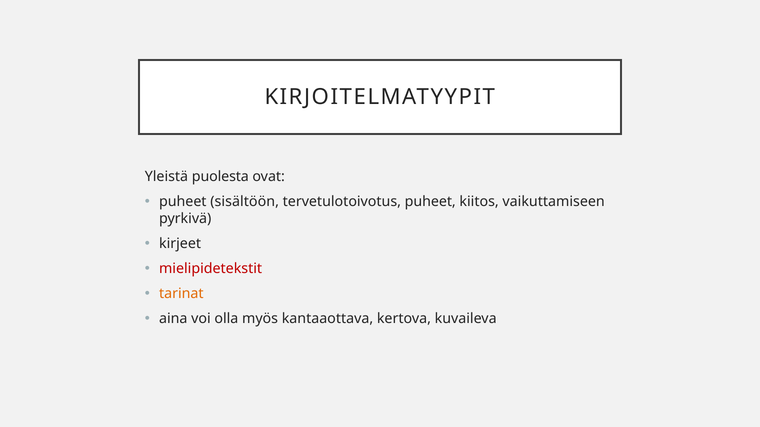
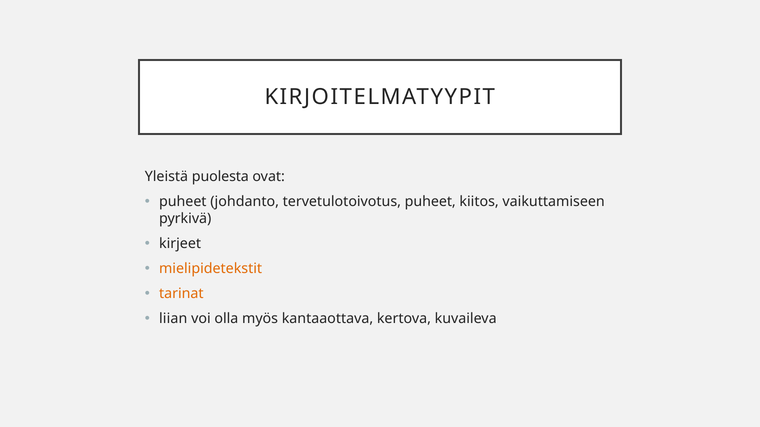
sisältöön: sisältöön -> johdanto (245, 202)
mielipidetekstit colour: red -> orange (211, 269)
aina: aina -> liian (173, 319)
